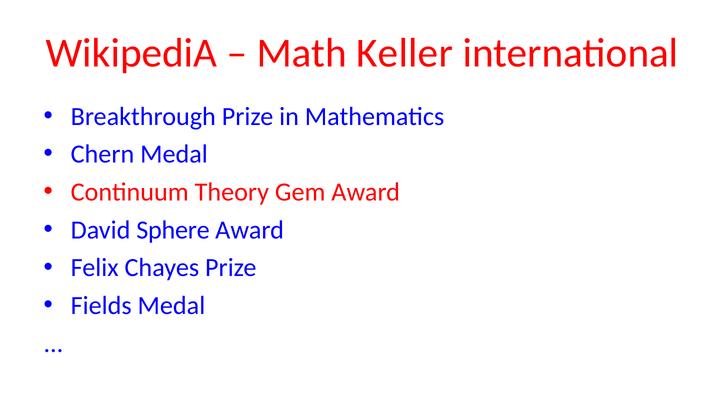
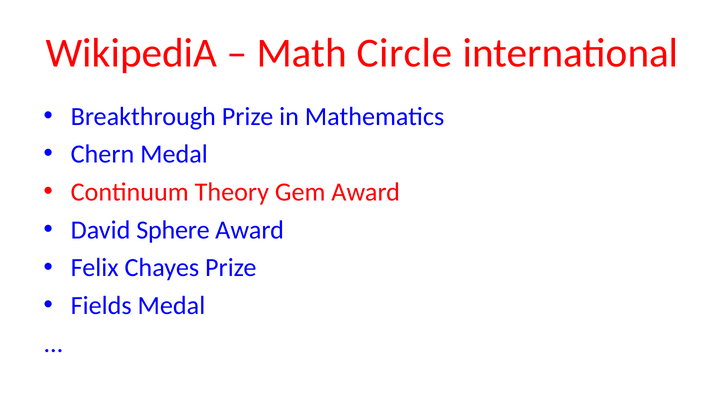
Keller: Keller -> Circle (404, 53)
